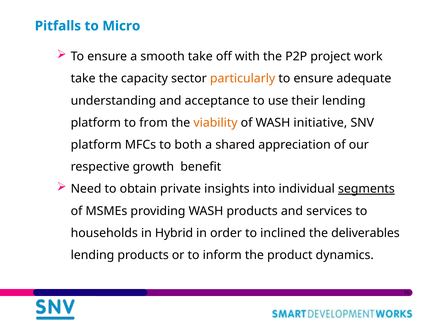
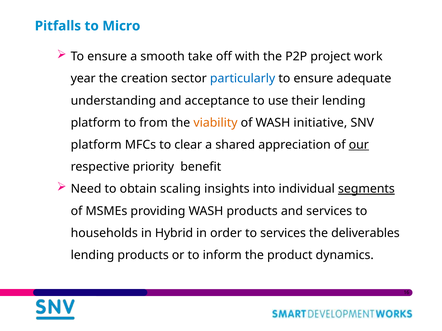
take: take -> year (83, 79)
capacity: capacity -> creation (144, 79)
particularly colour: orange -> blue (243, 79)
both: both -> clear (188, 145)
our underline: none -> present (359, 145)
growth: growth -> priority (153, 167)
private: private -> scaling (180, 189)
to inclined: inclined -> services (283, 233)
